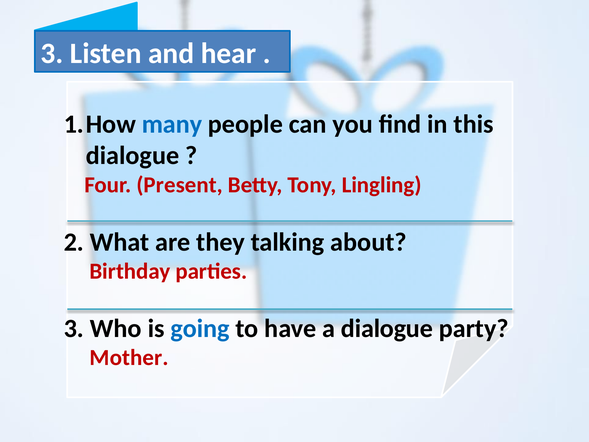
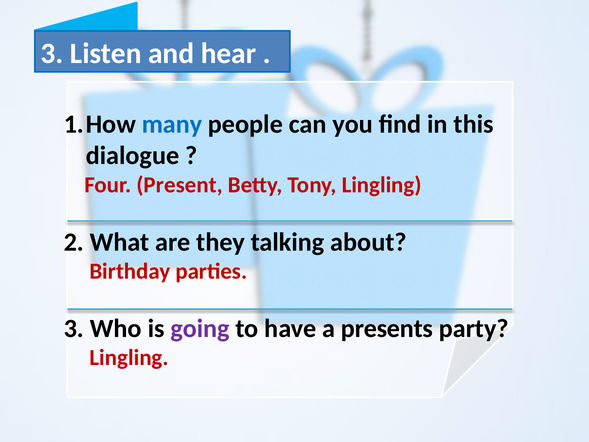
going colour: blue -> purple (200, 328)
a dialogue: dialogue -> presents (387, 328)
Mother: Mother -> Lingling (129, 358)
